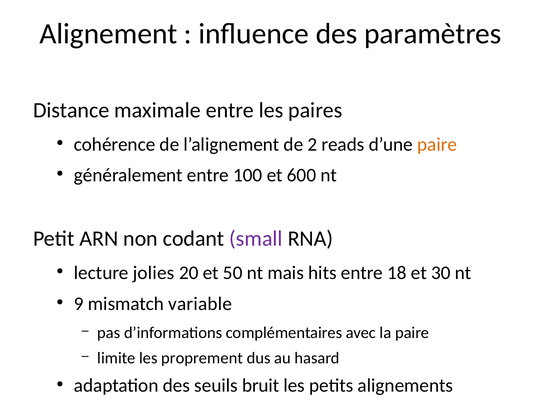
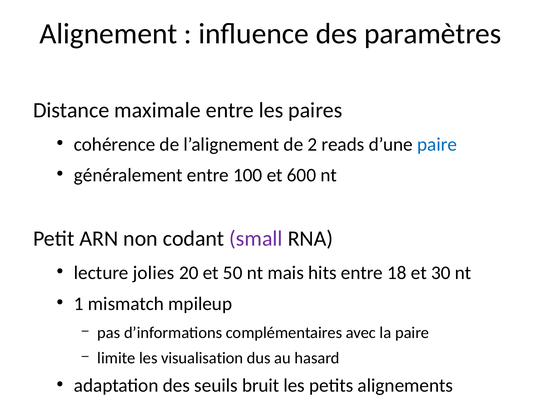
paire colour: orange -> blue (437, 145)
9: 9 -> 1 (79, 304)
variable: variable -> mpileup (200, 304)
proprement: proprement -> visualisation (202, 359)
